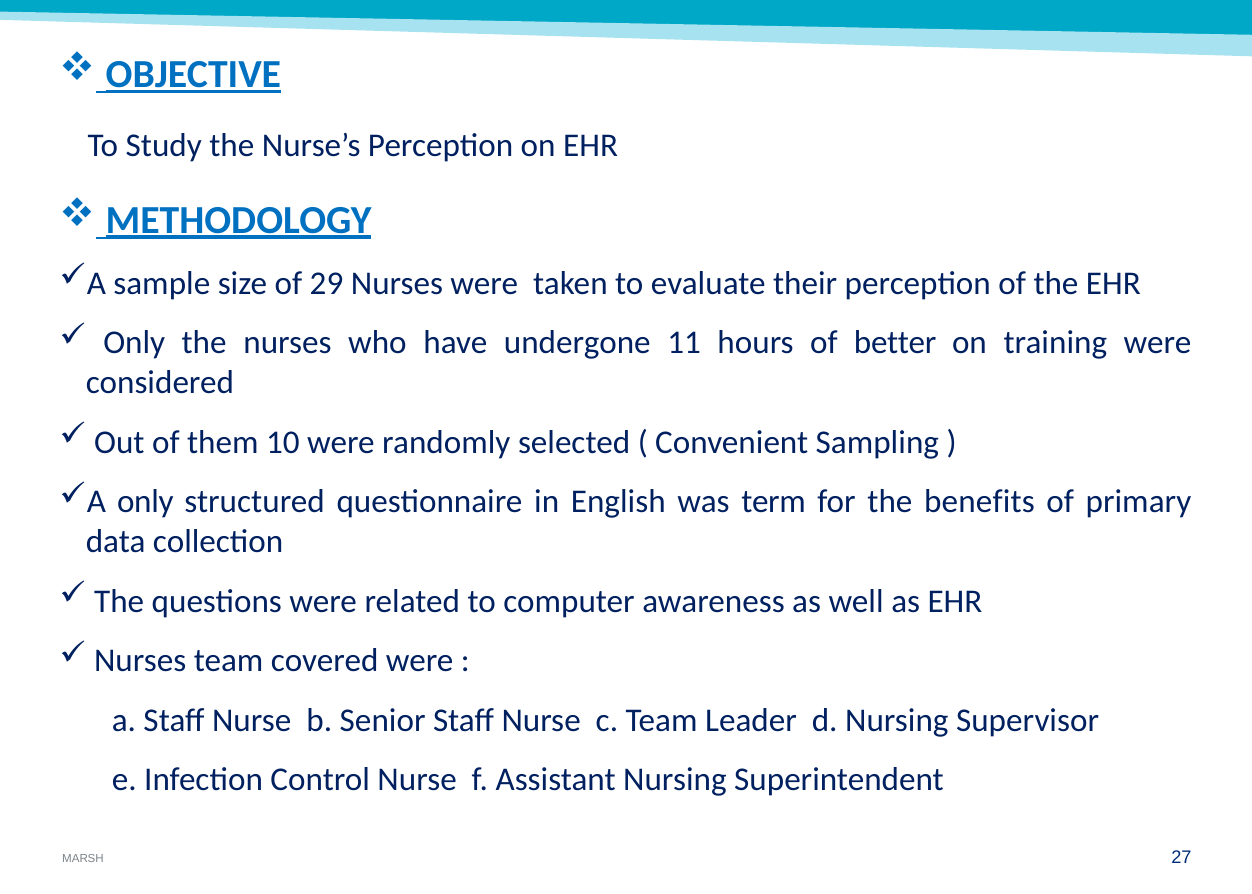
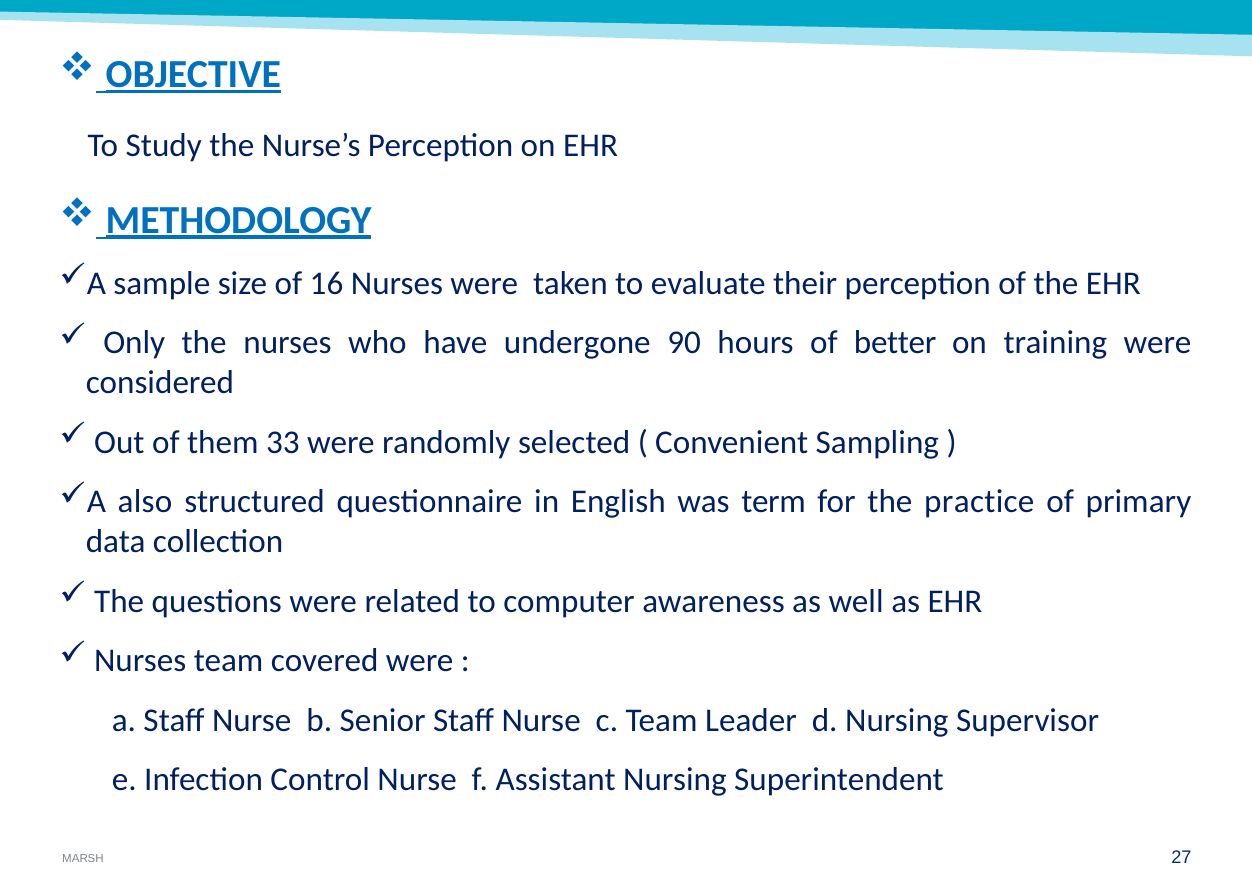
29: 29 -> 16 (327, 283)
11: 11 -> 90 (684, 343)
10: 10 -> 33 (283, 442)
A only: only -> also (145, 502)
benefits: benefits -> practice (979, 502)
